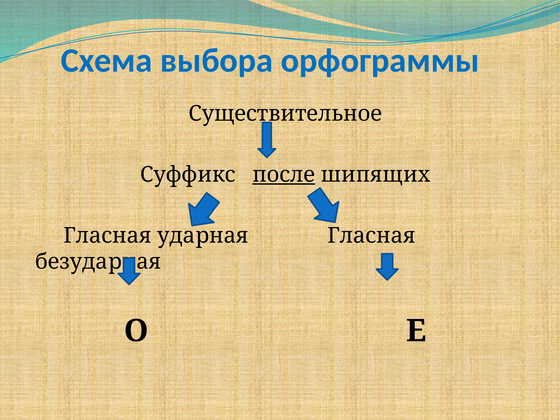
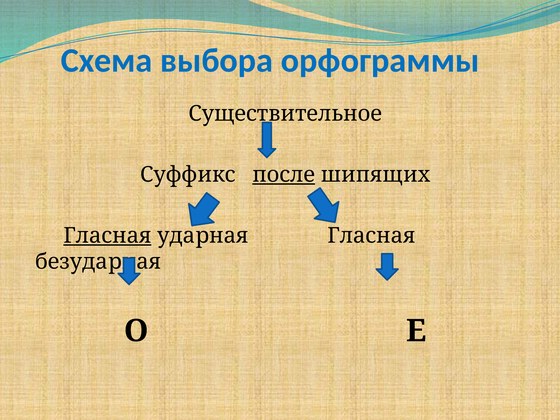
Гласная underline: none -> present (107, 236)
